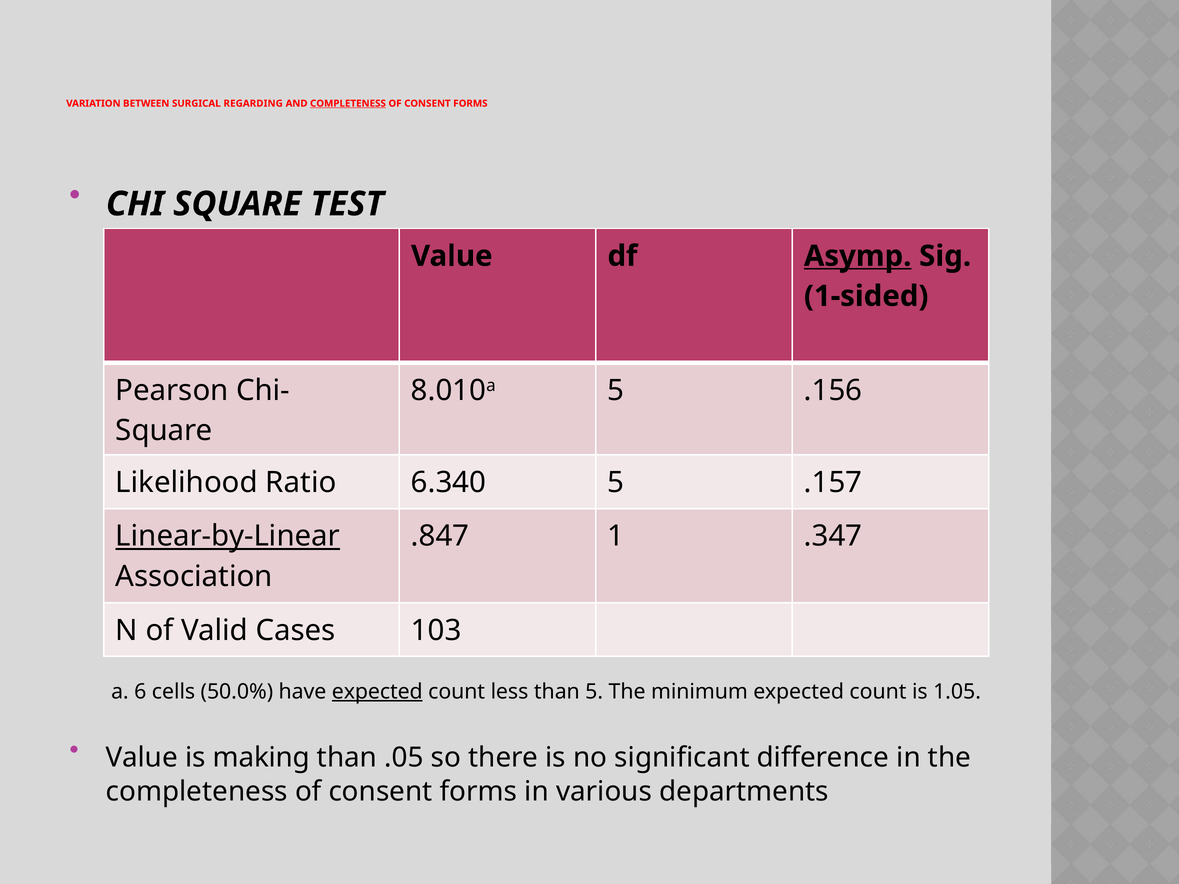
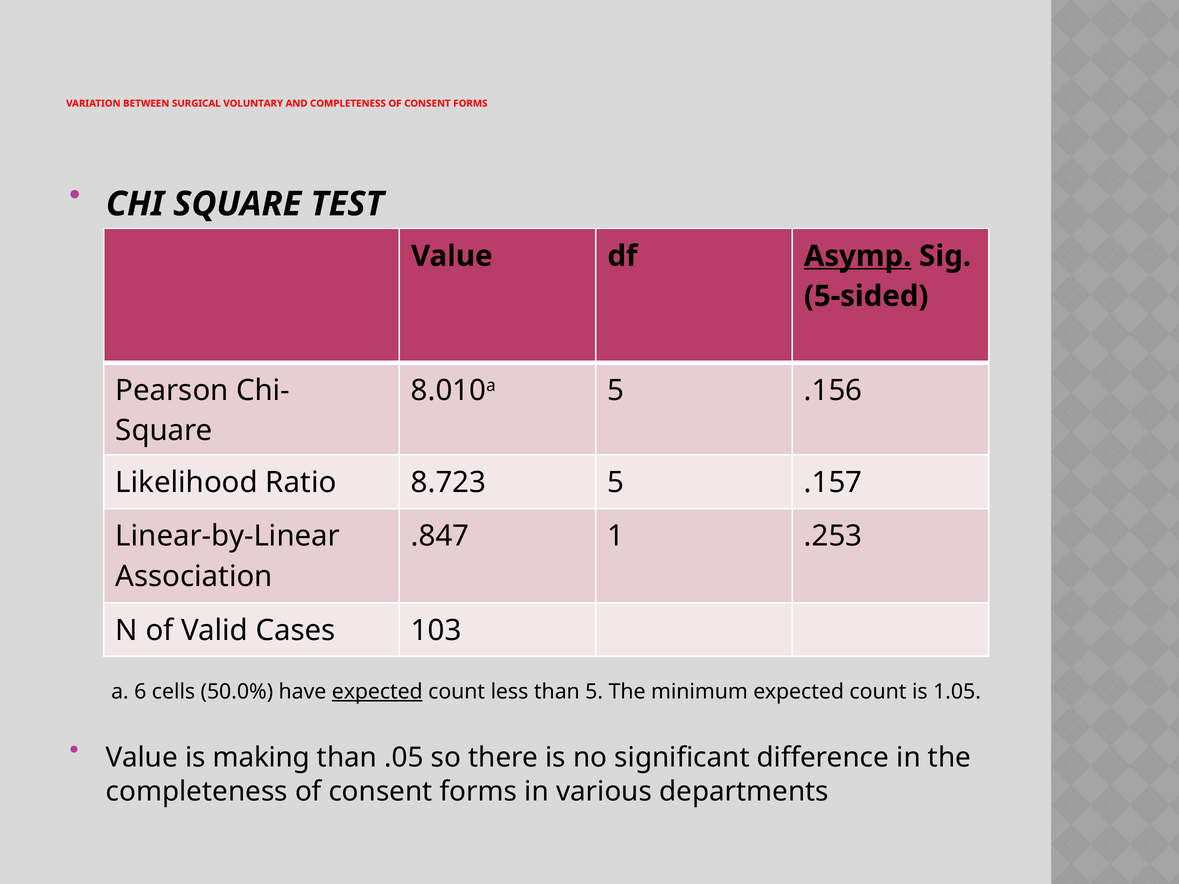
REGARDING: REGARDING -> VOLUNTARY (253, 103)
COMPLETENESS underline: present -> none (348, 103)
1-sided: 1-sided -> 5-sided (866, 296)
6.340: 6.340 -> 8.723 (449, 483)
Linear-by-Linear underline: present -> none (228, 536)
.347: .347 -> .253 (833, 536)
